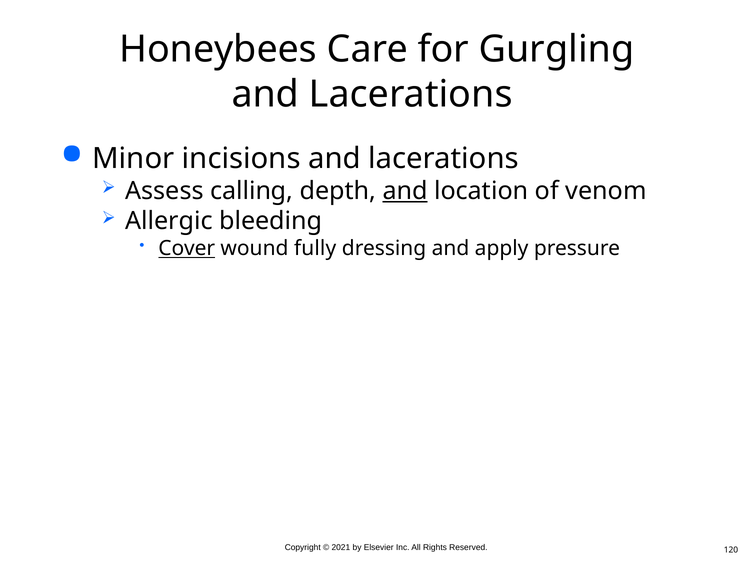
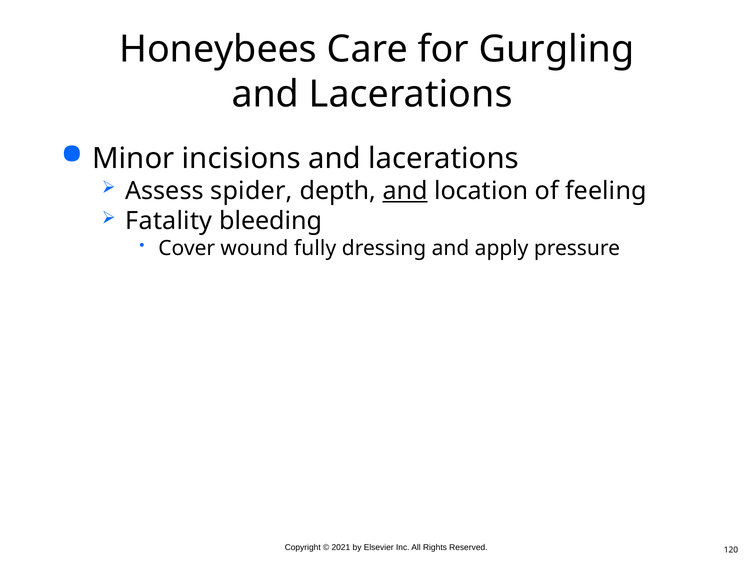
calling: calling -> spider (251, 191)
venom: venom -> feeling (606, 191)
Allergic: Allergic -> Fatality (169, 221)
Cover underline: present -> none (187, 249)
